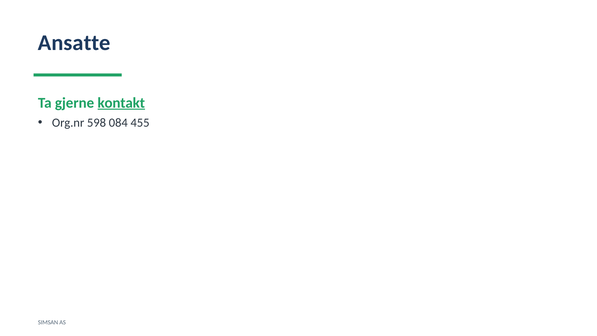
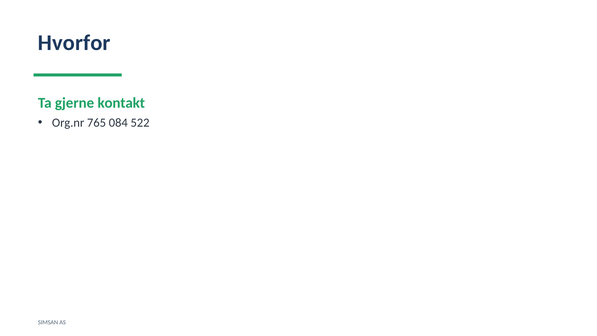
Ansatte: Ansatte -> Hvorfor (74, 43)
kontakt underline: present -> none (121, 103)
598: 598 -> 765 (97, 123)
455: 455 -> 522 (140, 123)
